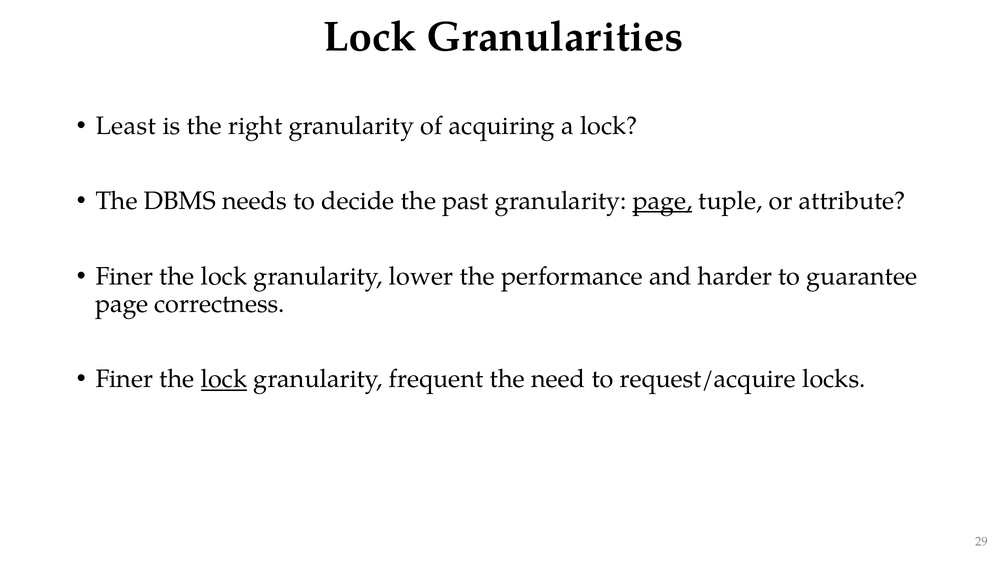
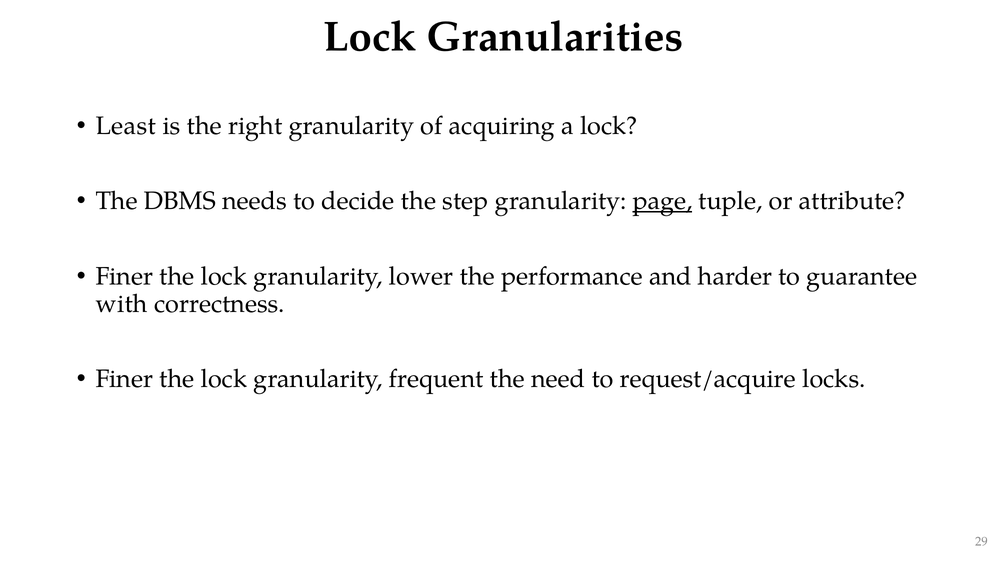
past: past -> step (465, 201)
page: page -> with (122, 303)
lock underline: present -> none (224, 379)
